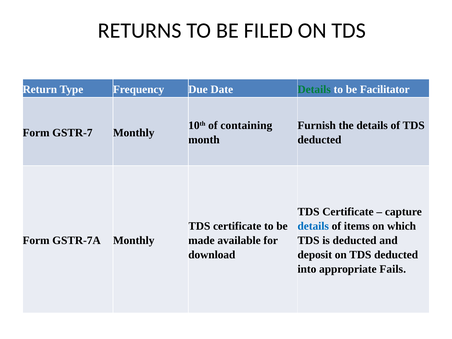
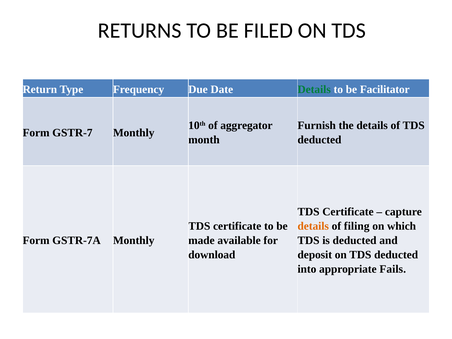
containing: containing -> aggregator (246, 125)
details colour: blue -> orange (313, 226)
items: items -> filing (357, 226)
